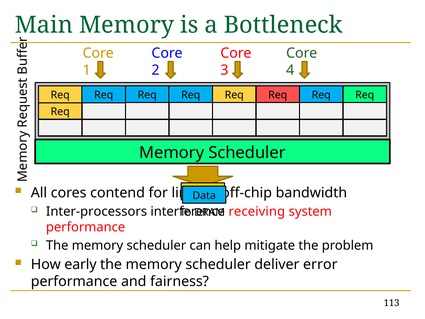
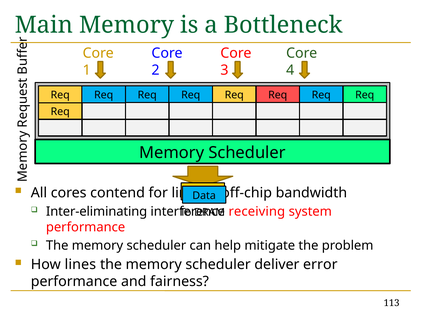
Inter-processors: Inter-processors -> Inter-eliminating (97, 211)
early: early -> lines (80, 264)
